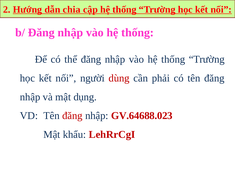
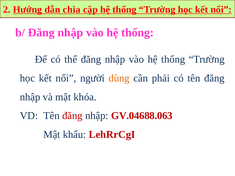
dùng colour: red -> orange (119, 78)
dụng: dụng -> khóa (85, 97)
GV.64688.023: GV.64688.023 -> GV.04688.063 (142, 116)
